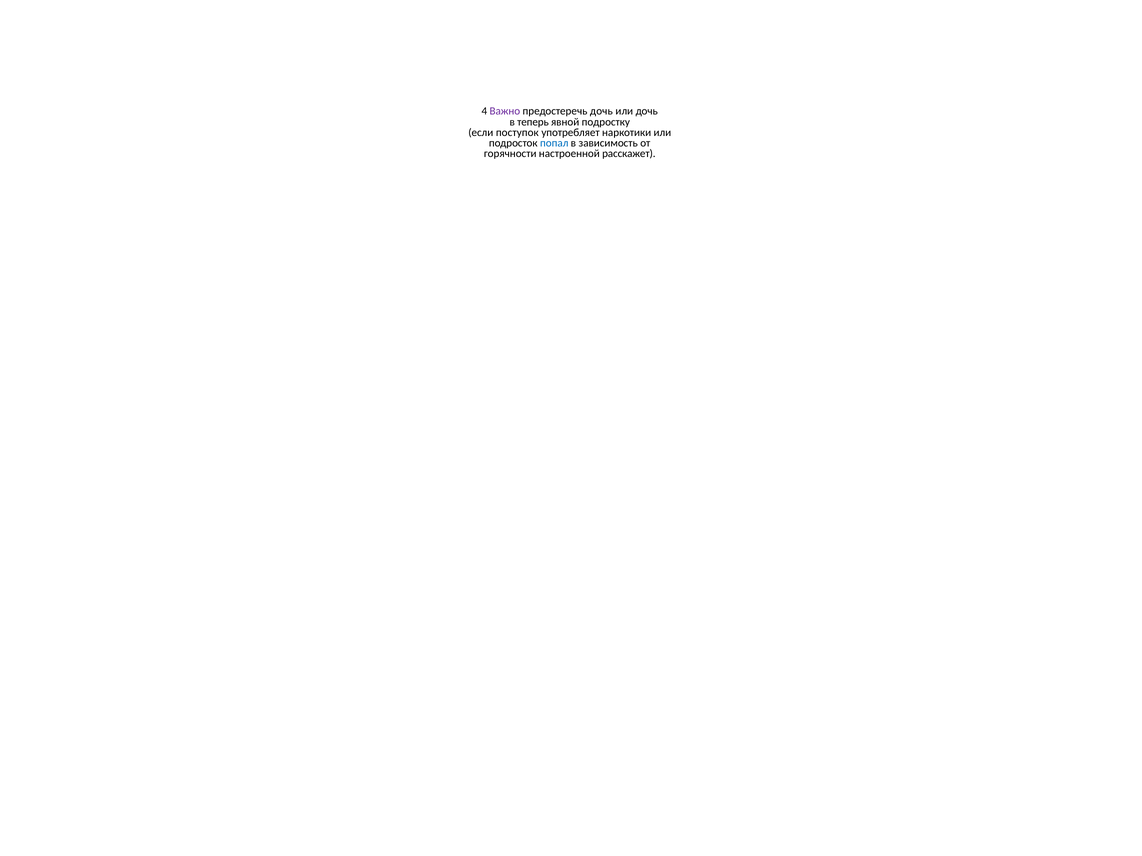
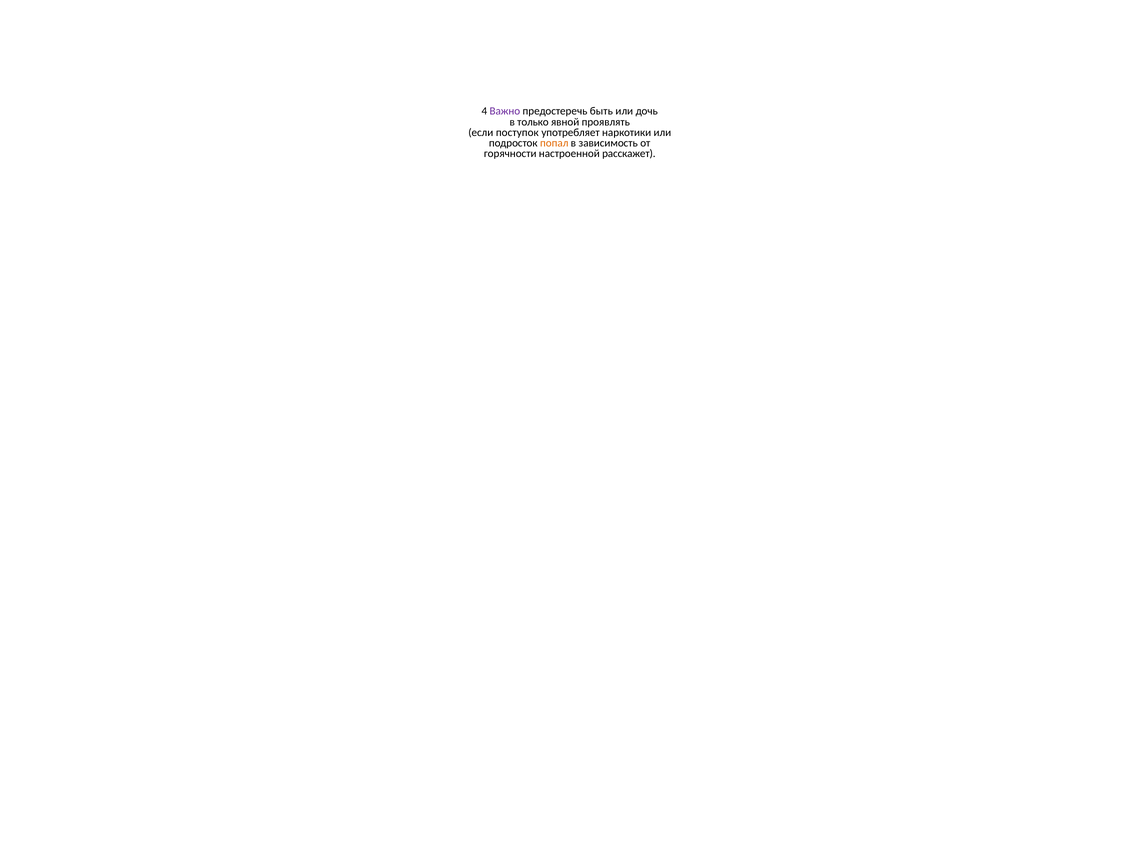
предостеречь дочь: дочь -> быть (601, 111)
теперь: теперь -> только (533, 122)
подростку: подростку -> проявлять (606, 122)
попал colour: blue -> orange (554, 143)
